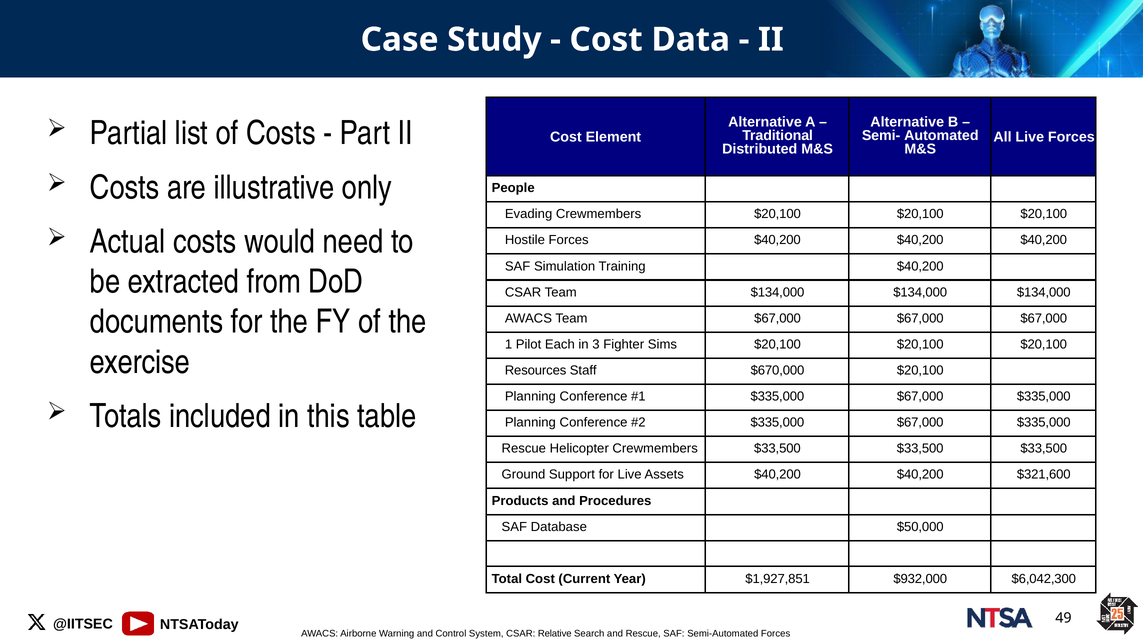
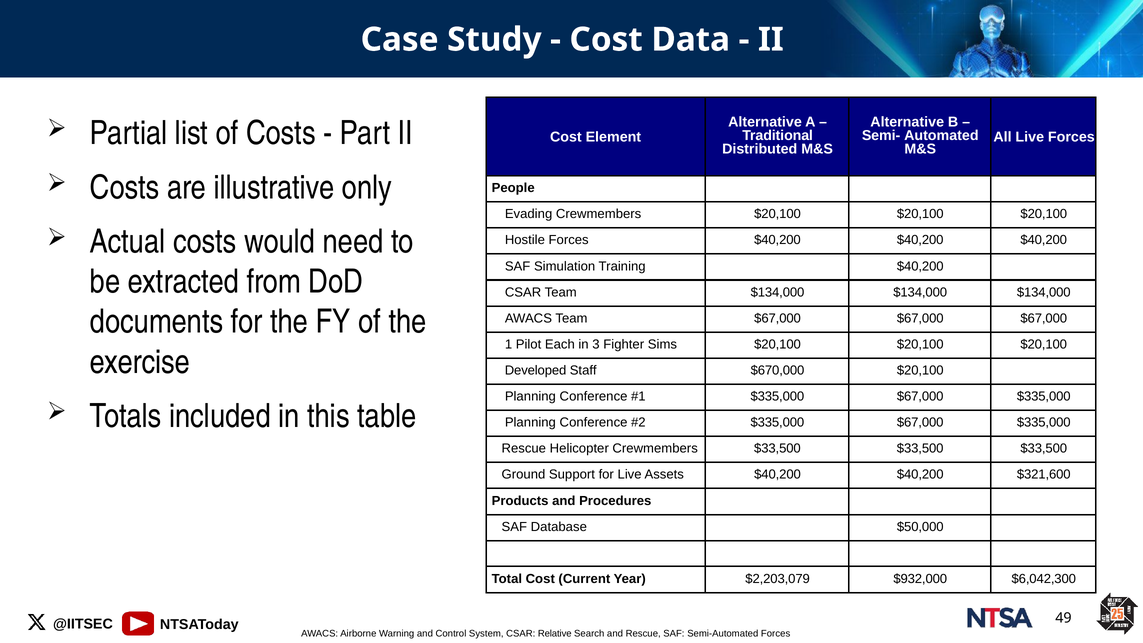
Resources: Resources -> Developed (536, 370)
$1,927,851: $1,927,851 -> $2,203,079 (778, 579)
